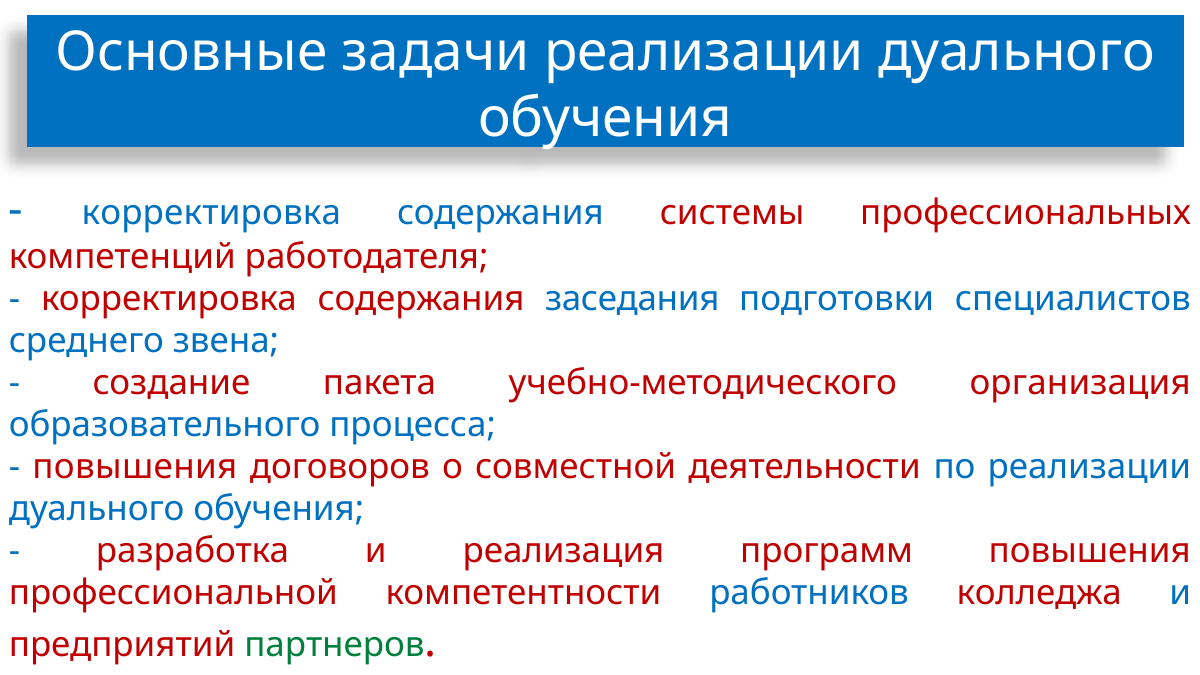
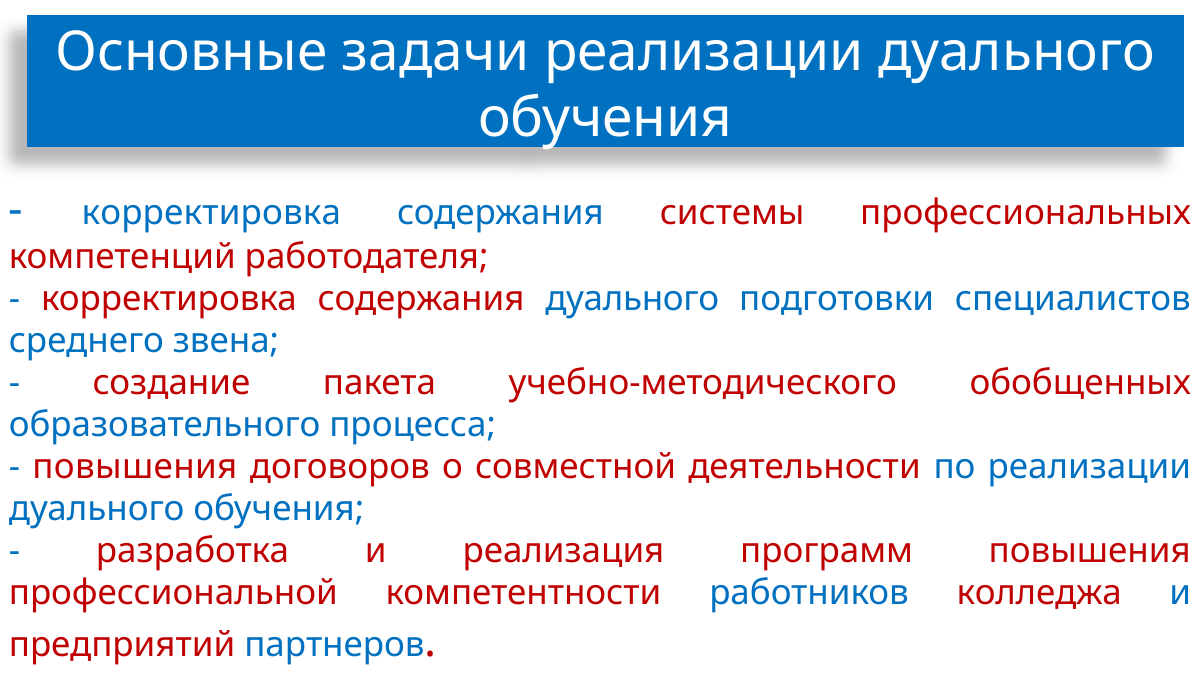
содержания заседания: заседания -> дуального (632, 299)
организация: организация -> обобщенных (1080, 383)
партнеров colour: green -> blue (334, 645)
